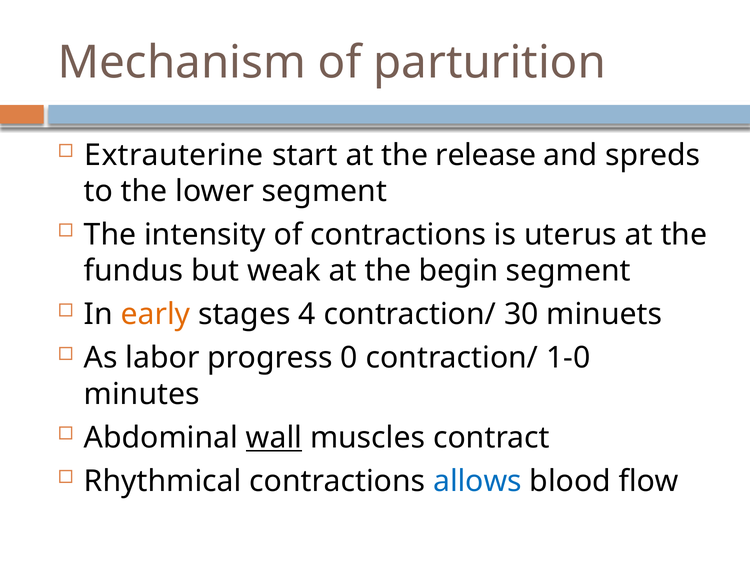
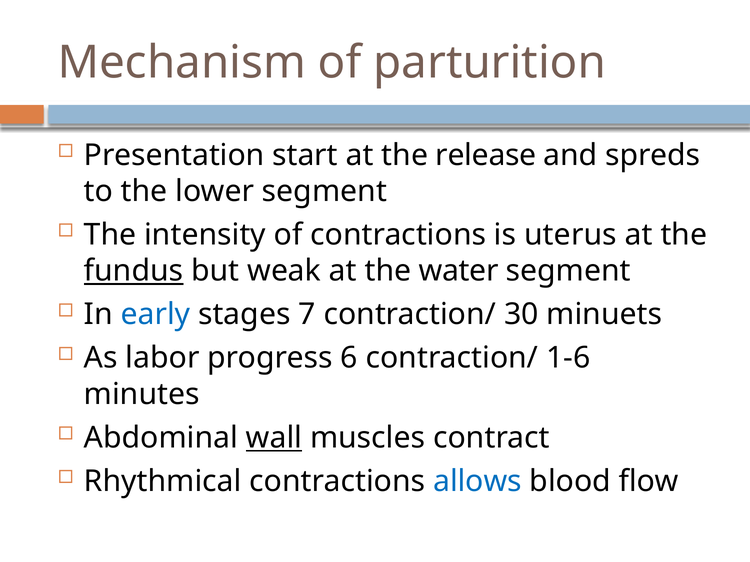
Extrauterine: Extrauterine -> Presentation (174, 155)
fundus underline: none -> present (134, 271)
begin: begin -> water (459, 271)
early colour: orange -> blue (155, 315)
4: 4 -> 7 (307, 315)
0: 0 -> 6 (349, 358)
1-0: 1-0 -> 1-6 (568, 358)
